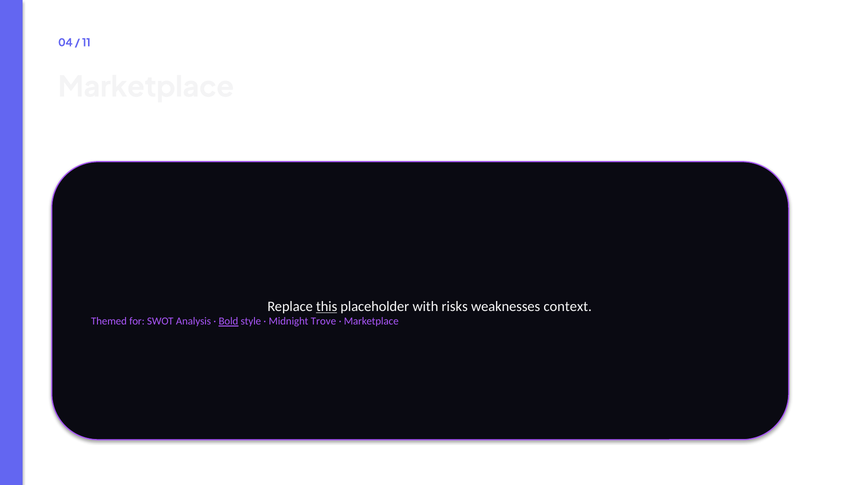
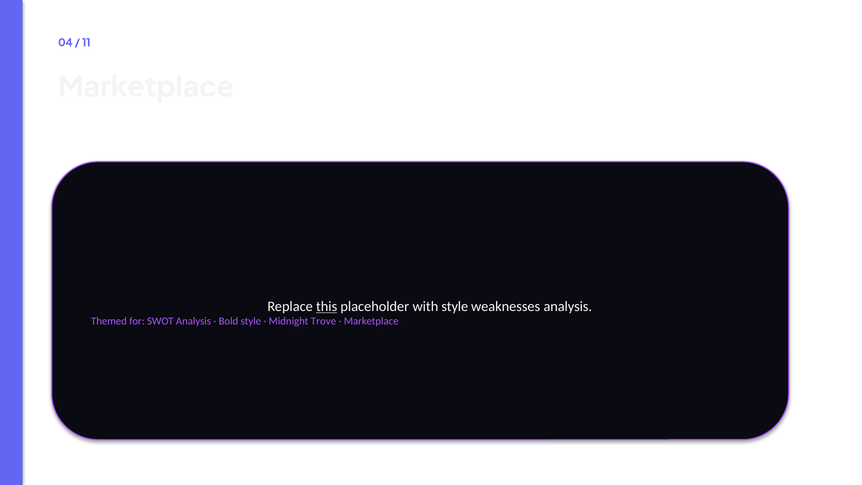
with risks: risks -> style (455, 306)
weaknesses context: context -> analysis (568, 306)
Bold underline: present -> none (228, 321)
